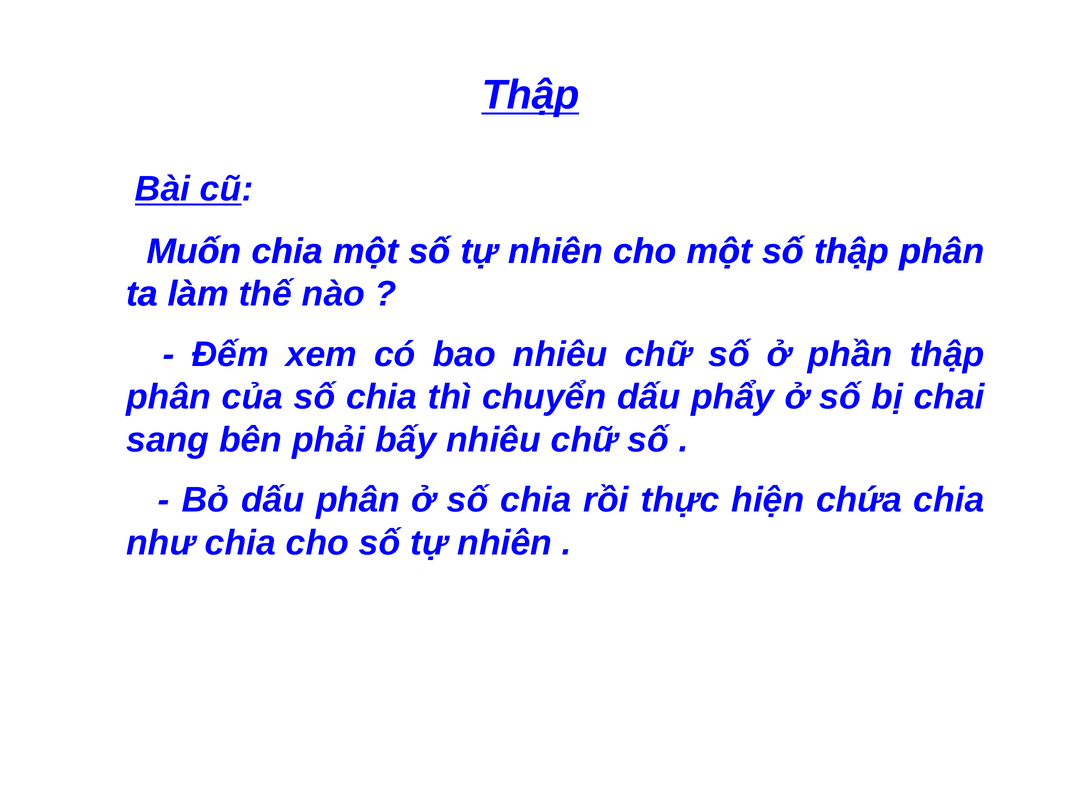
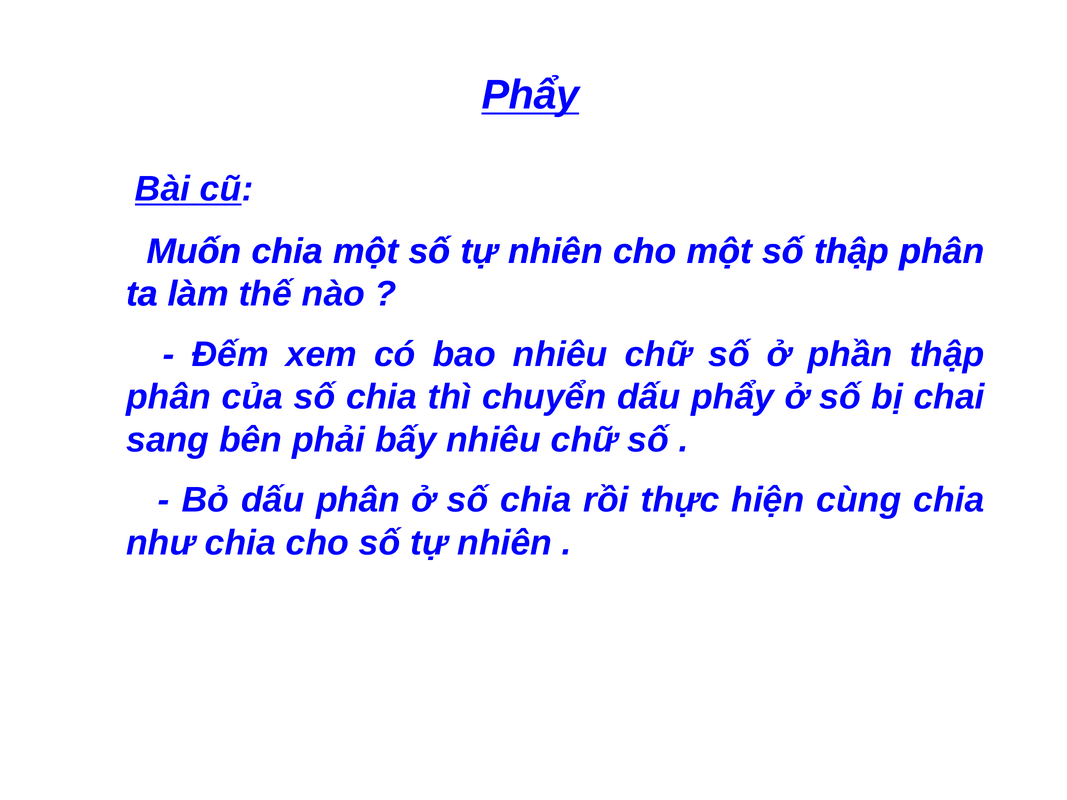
Thập: Thập -> Phẩy (531, 95)
chứa: chứa -> cùng (859, 500)
